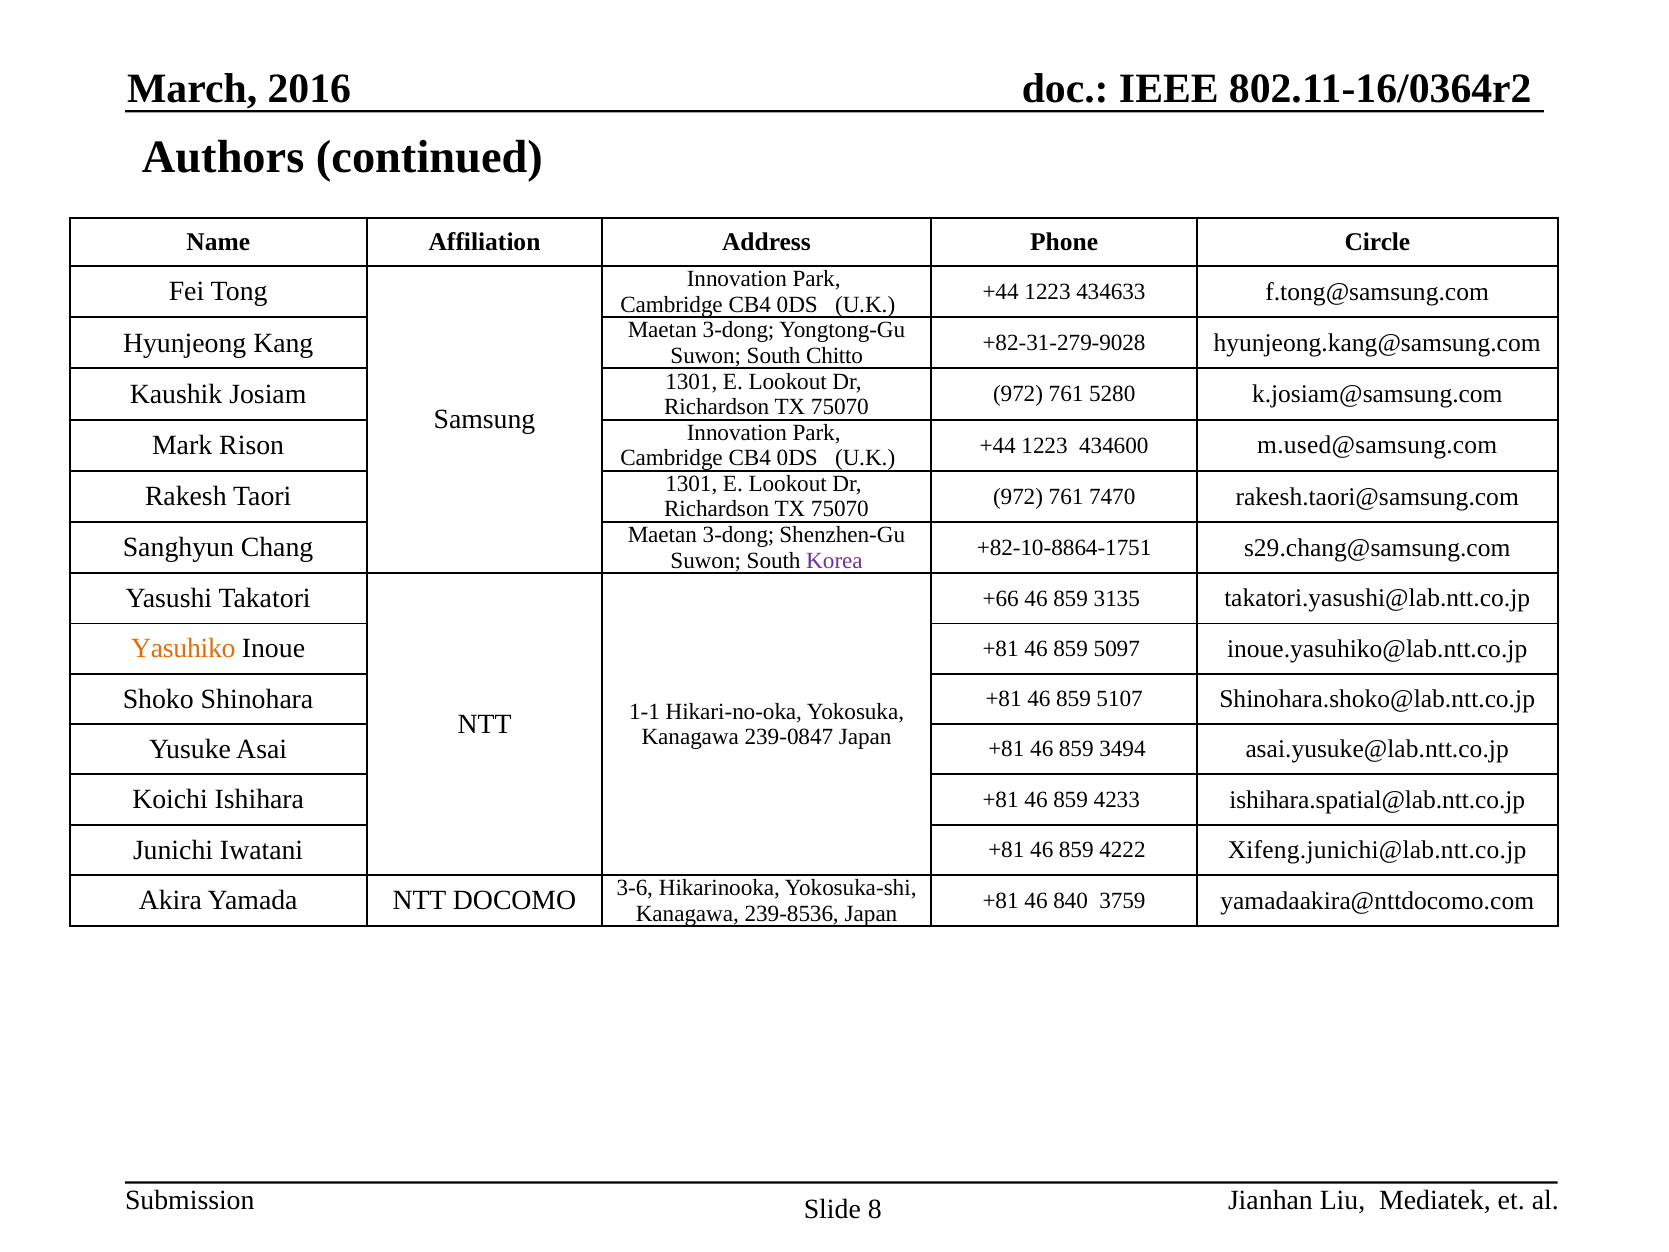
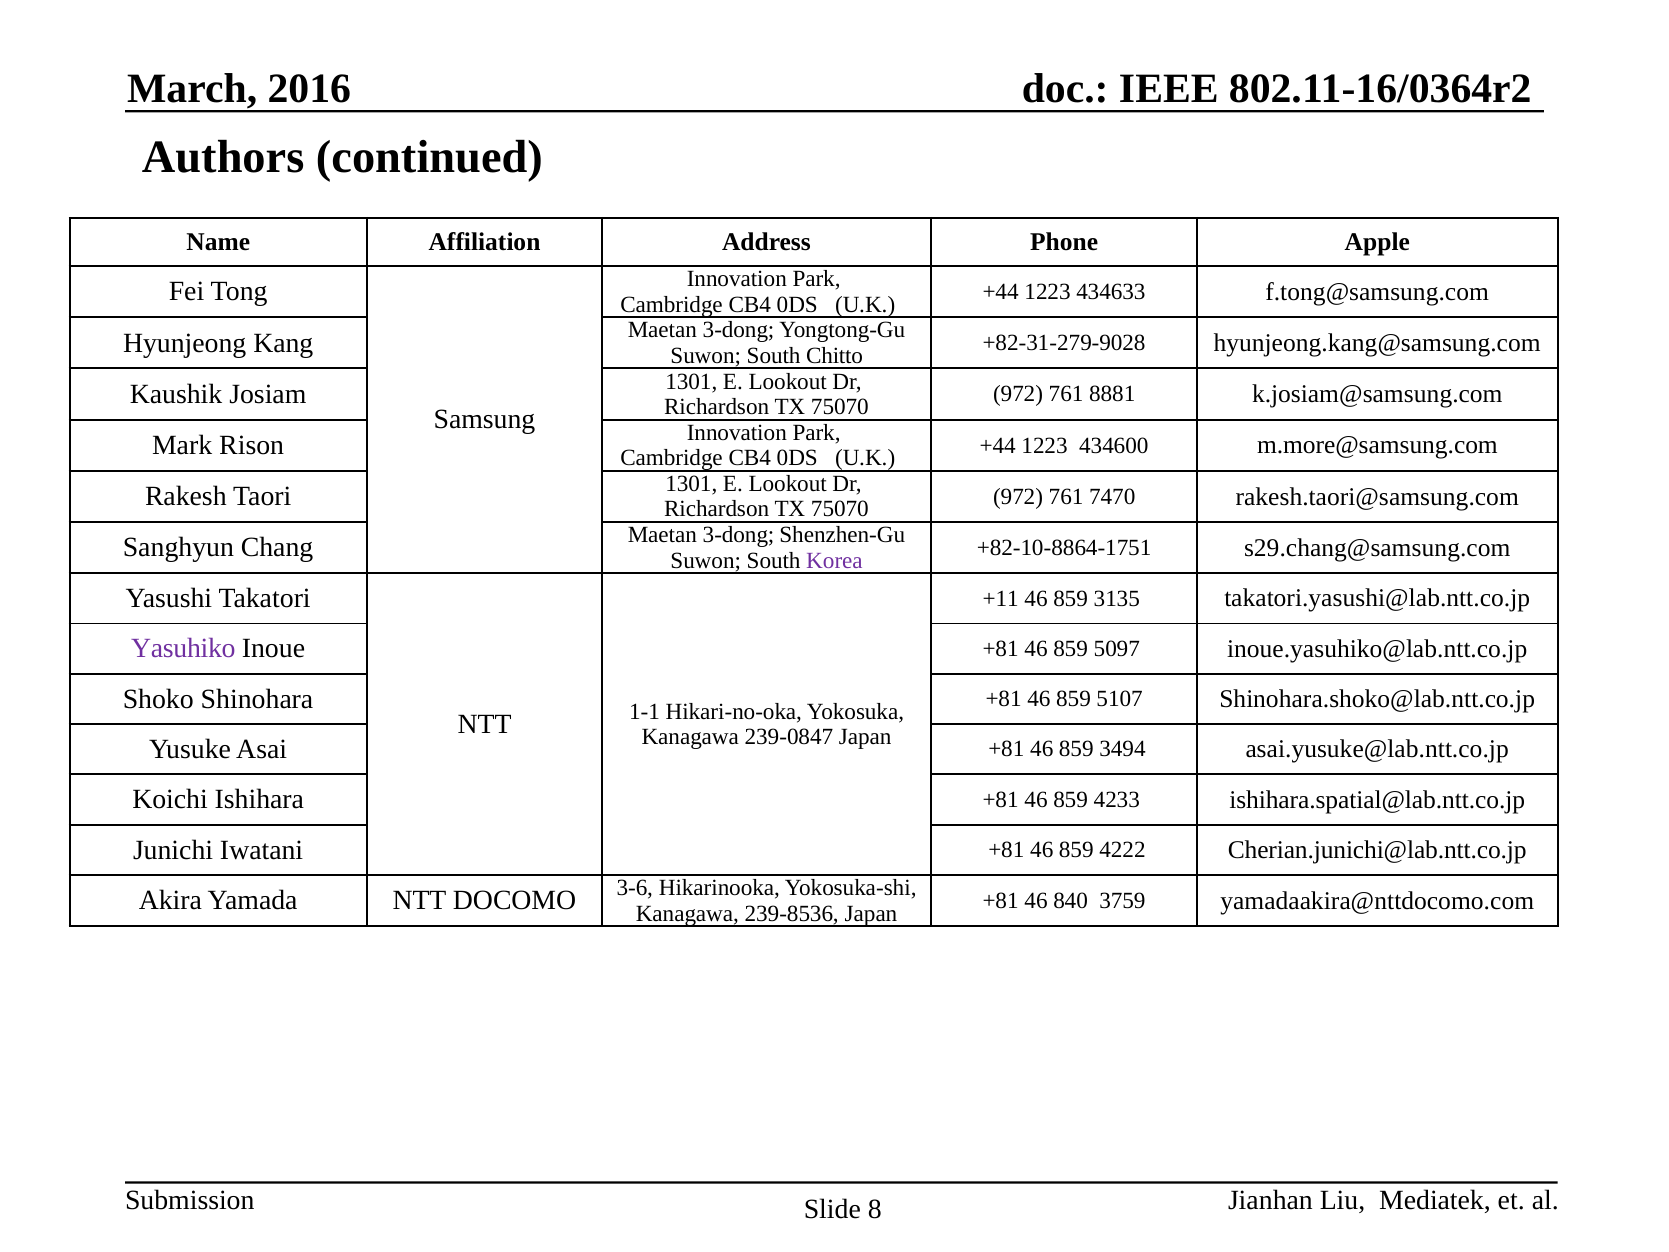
Circle: Circle -> Apple (1377, 242)
5280: 5280 -> 8881 (1112, 394)
m.used@samsung.com: m.used@samsung.com -> m.more@samsung.com (1377, 445)
+66: +66 -> +11 (1001, 598)
Yasuhiko colour: orange -> purple (183, 649)
Xifeng.junichi@lab.ntt.co.jp: Xifeng.junichi@lab.ntt.co.jp -> Cherian.junichi@lab.ntt.co.jp (1377, 850)
